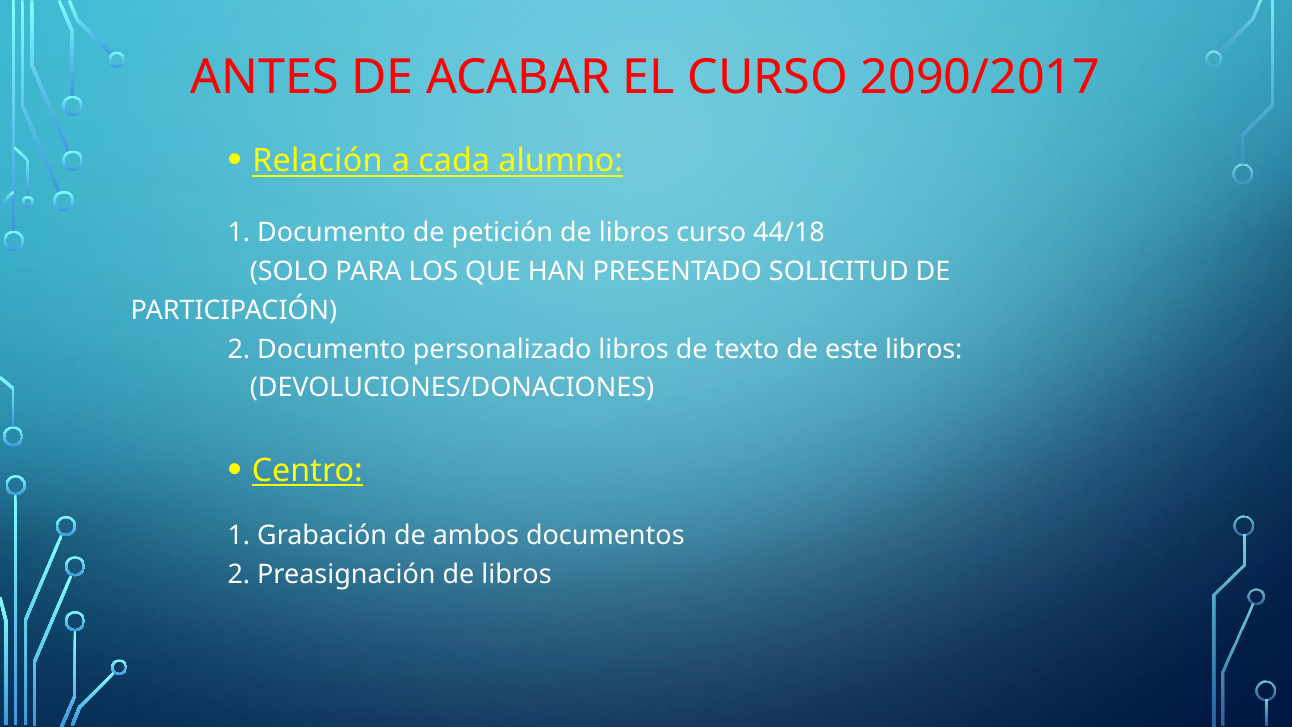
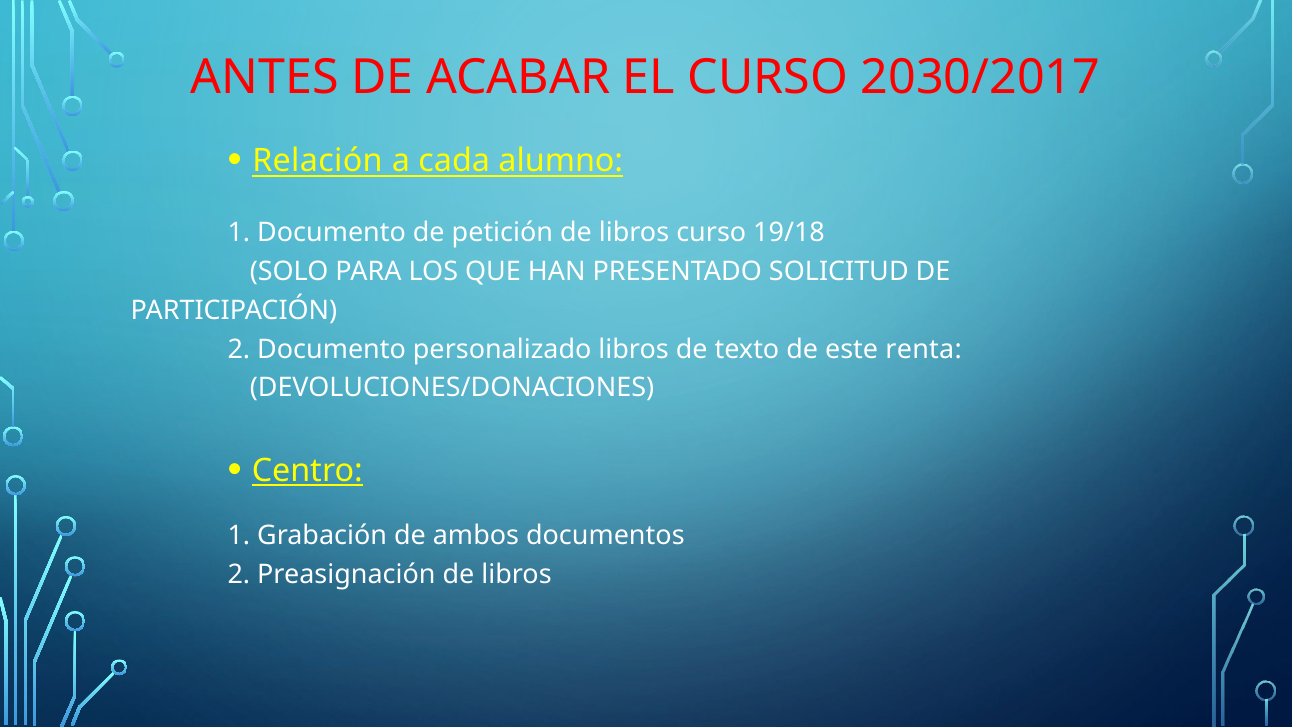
2090/2017: 2090/2017 -> 2030/2017 (981, 78)
44/18: 44/18 -> 19/18 (789, 233)
este libros: libros -> renta (924, 349)
